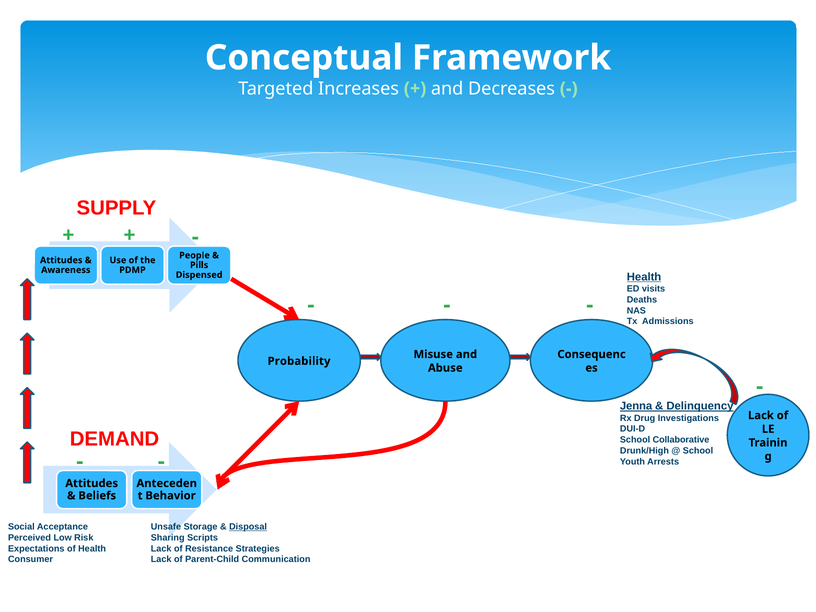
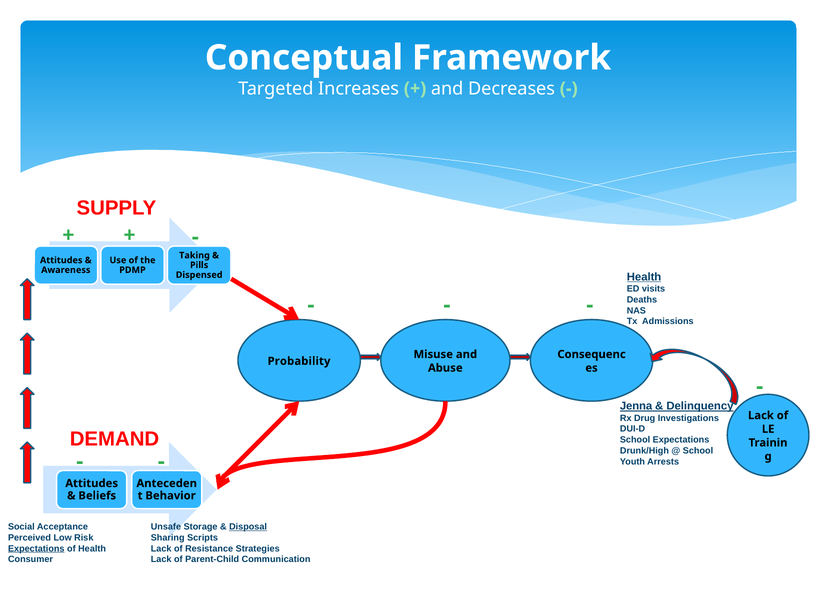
People: People -> Taking (194, 255)
School Collaborative: Collaborative -> Expectations (681, 440)
Expectations underline: none -> present (36, 549)
